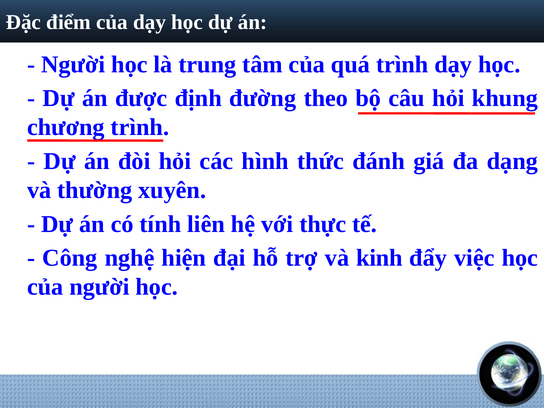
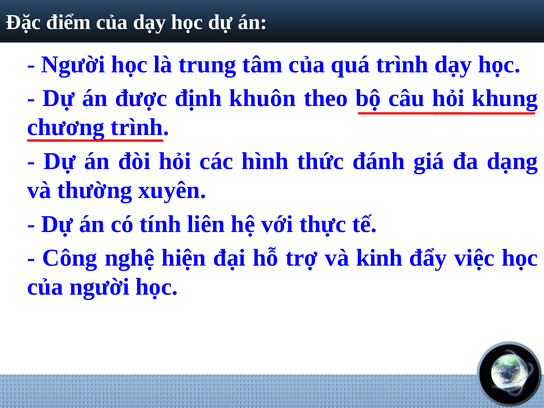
đường: đường -> khuôn (263, 98)
